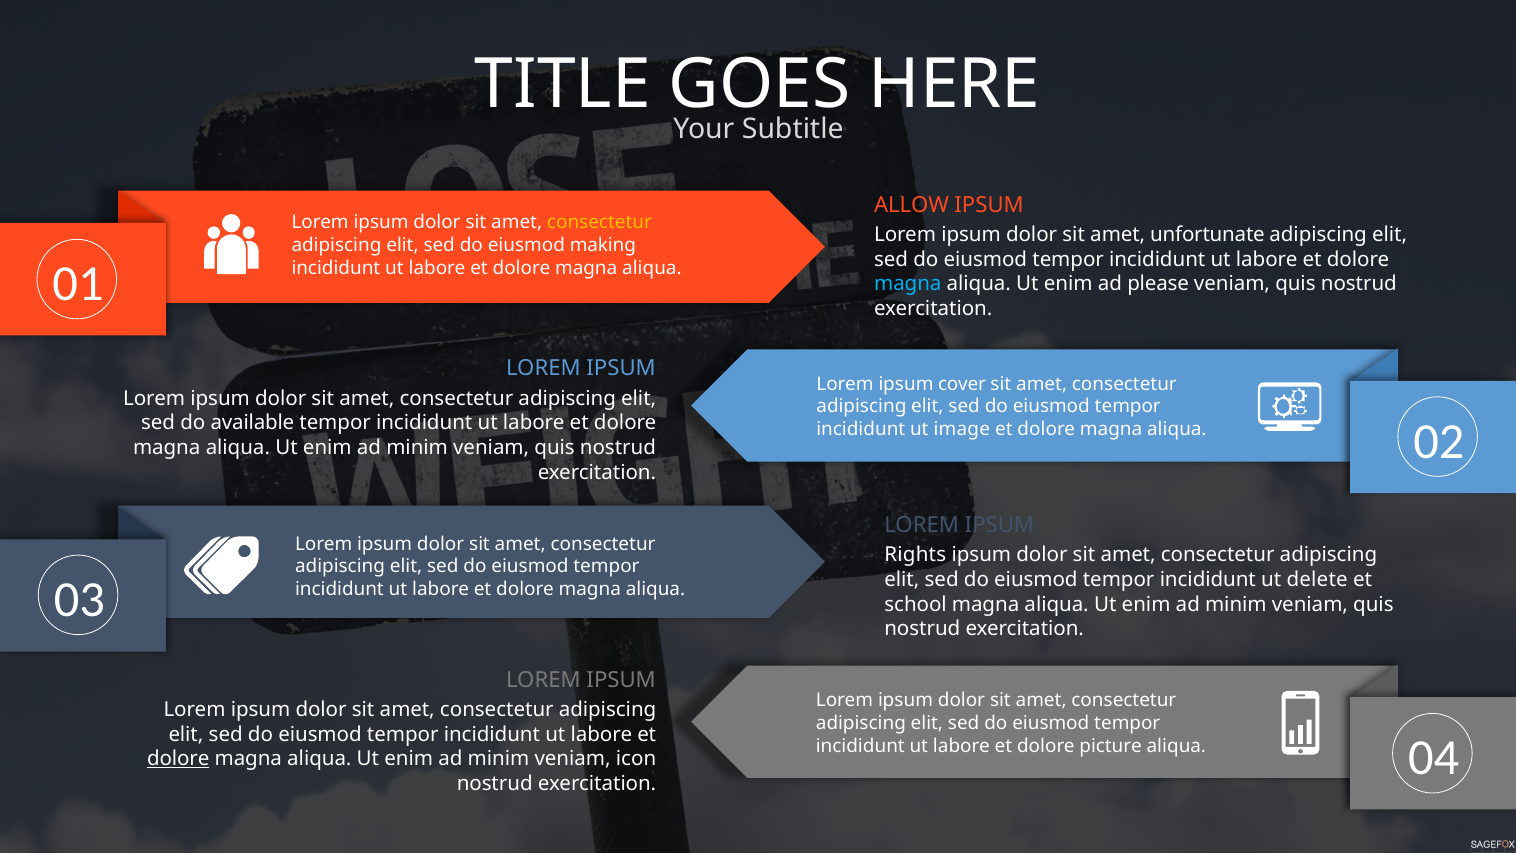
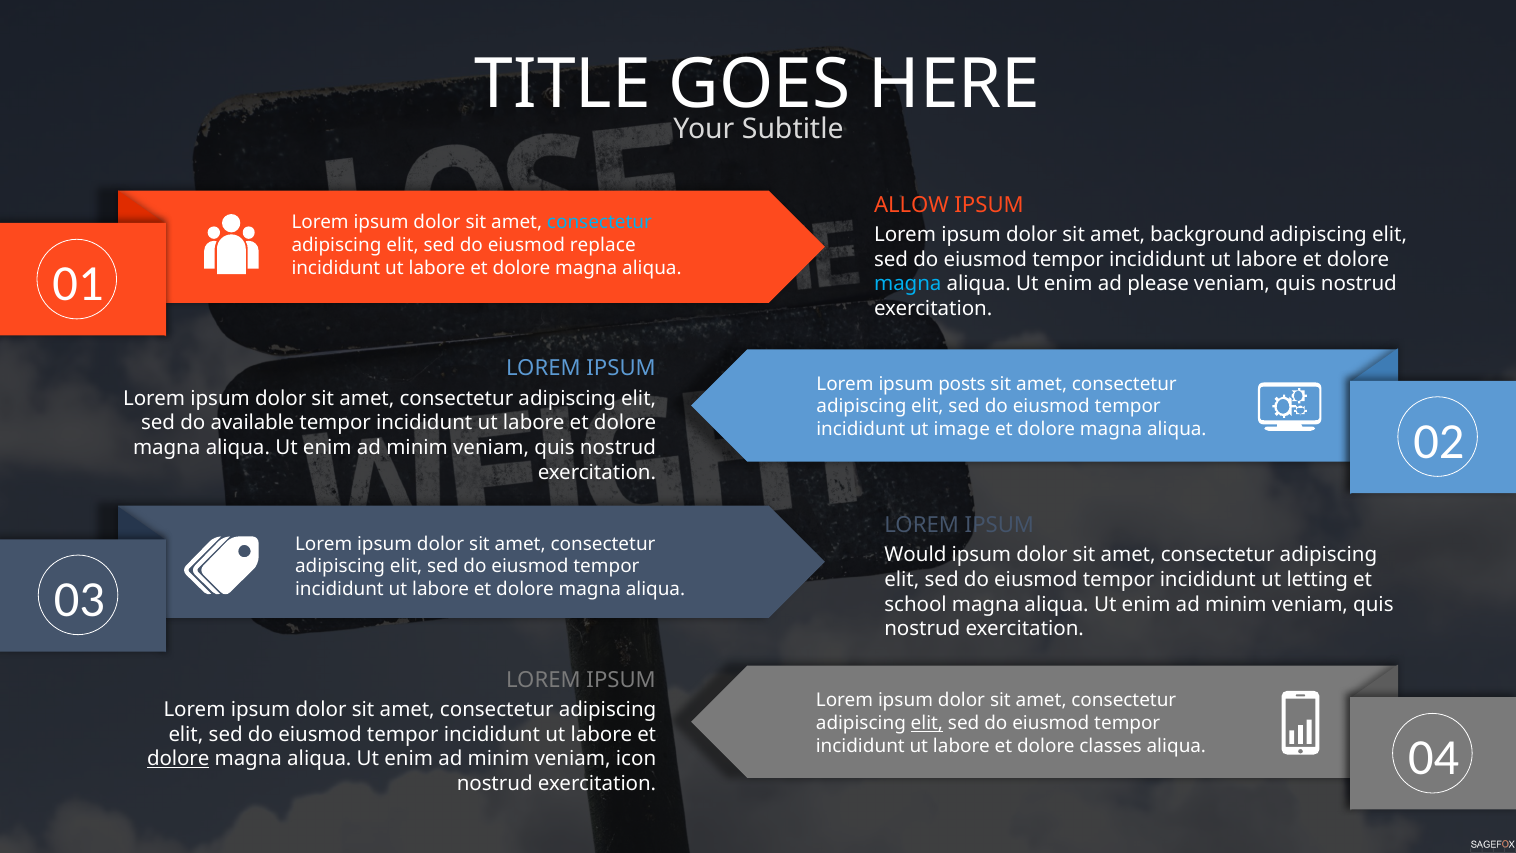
consectetur colour: yellow -> light blue (599, 222)
unfortunate: unfortunate -> background (1207, 235)
making: making -> replace (603, 245)
cover: cover -> posts (962, 384)
Rights: Rights -> Would (915, 555)
delete: delete -> letting (1317, 579)
elit underline: none -> present (927, 723)
picture: picture -> classes (1111, 746)
